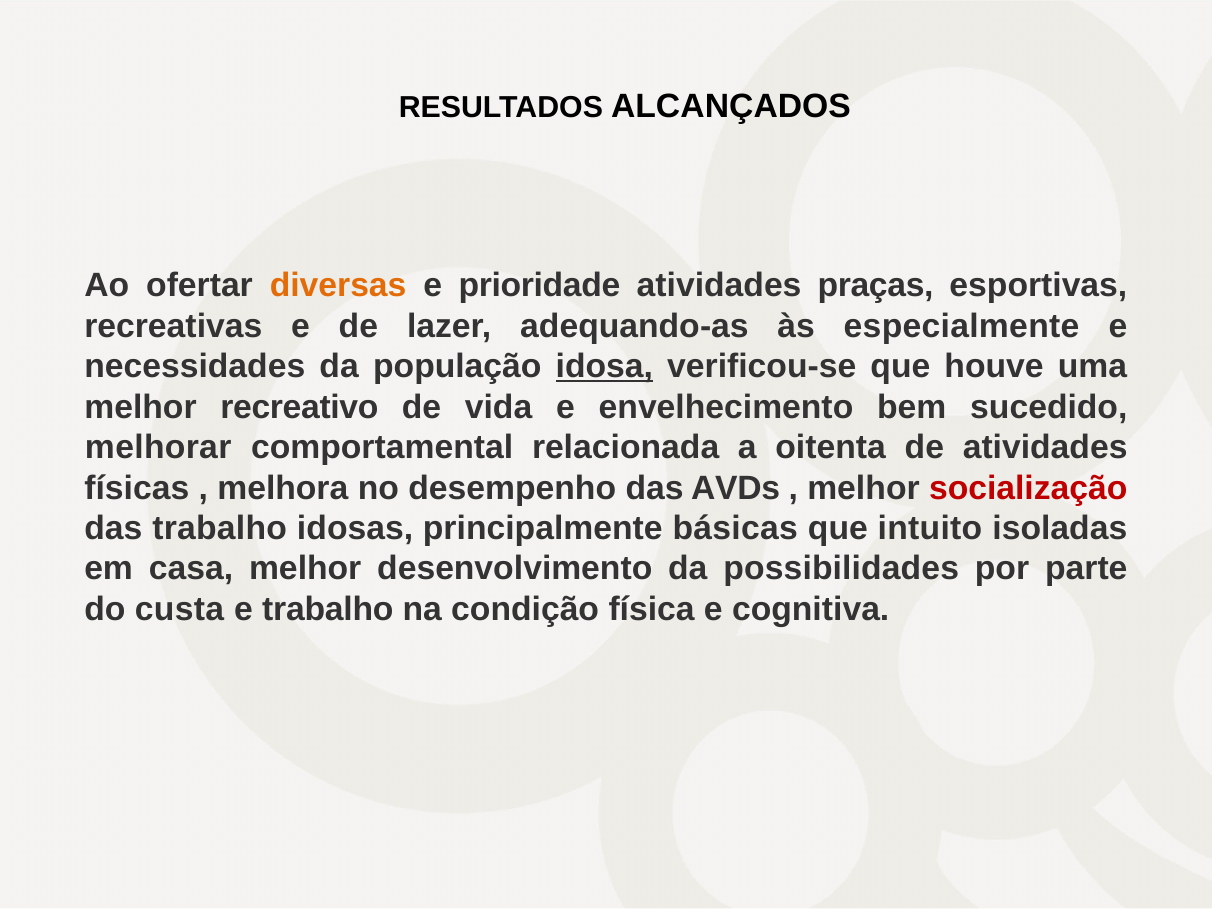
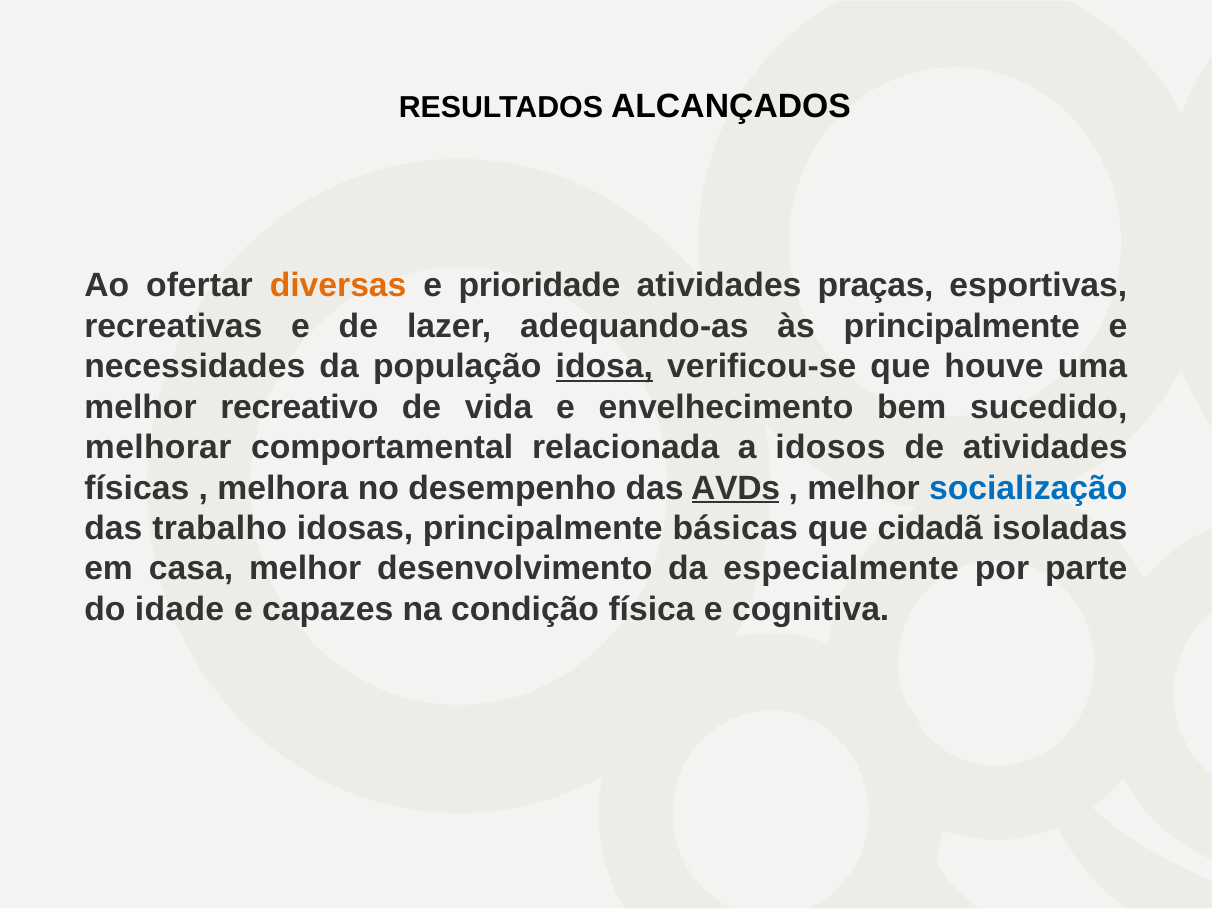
às especialmente: especialmente -> principalmente (962, 326)
oitenta: oitenta -> idosos (830, 448)
AVDs underline: none -> present (736, 488)
socialização colour: red -> blue (1028, 488)
intuito: intuito -> cidadã (930, 528)
possibilidades: possibilidades -> especialmente (841, 569)
custa: custa -> idade (180, 609)
e trabalho: trabalho -> capazes (328, 609)
